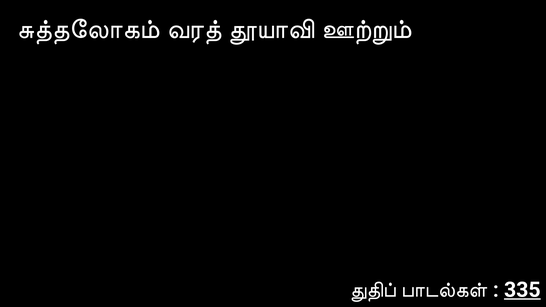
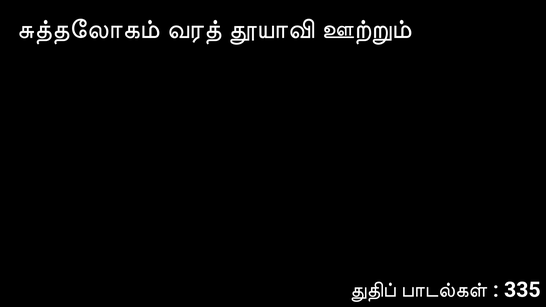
335 underline: present -> none (522, 290)
